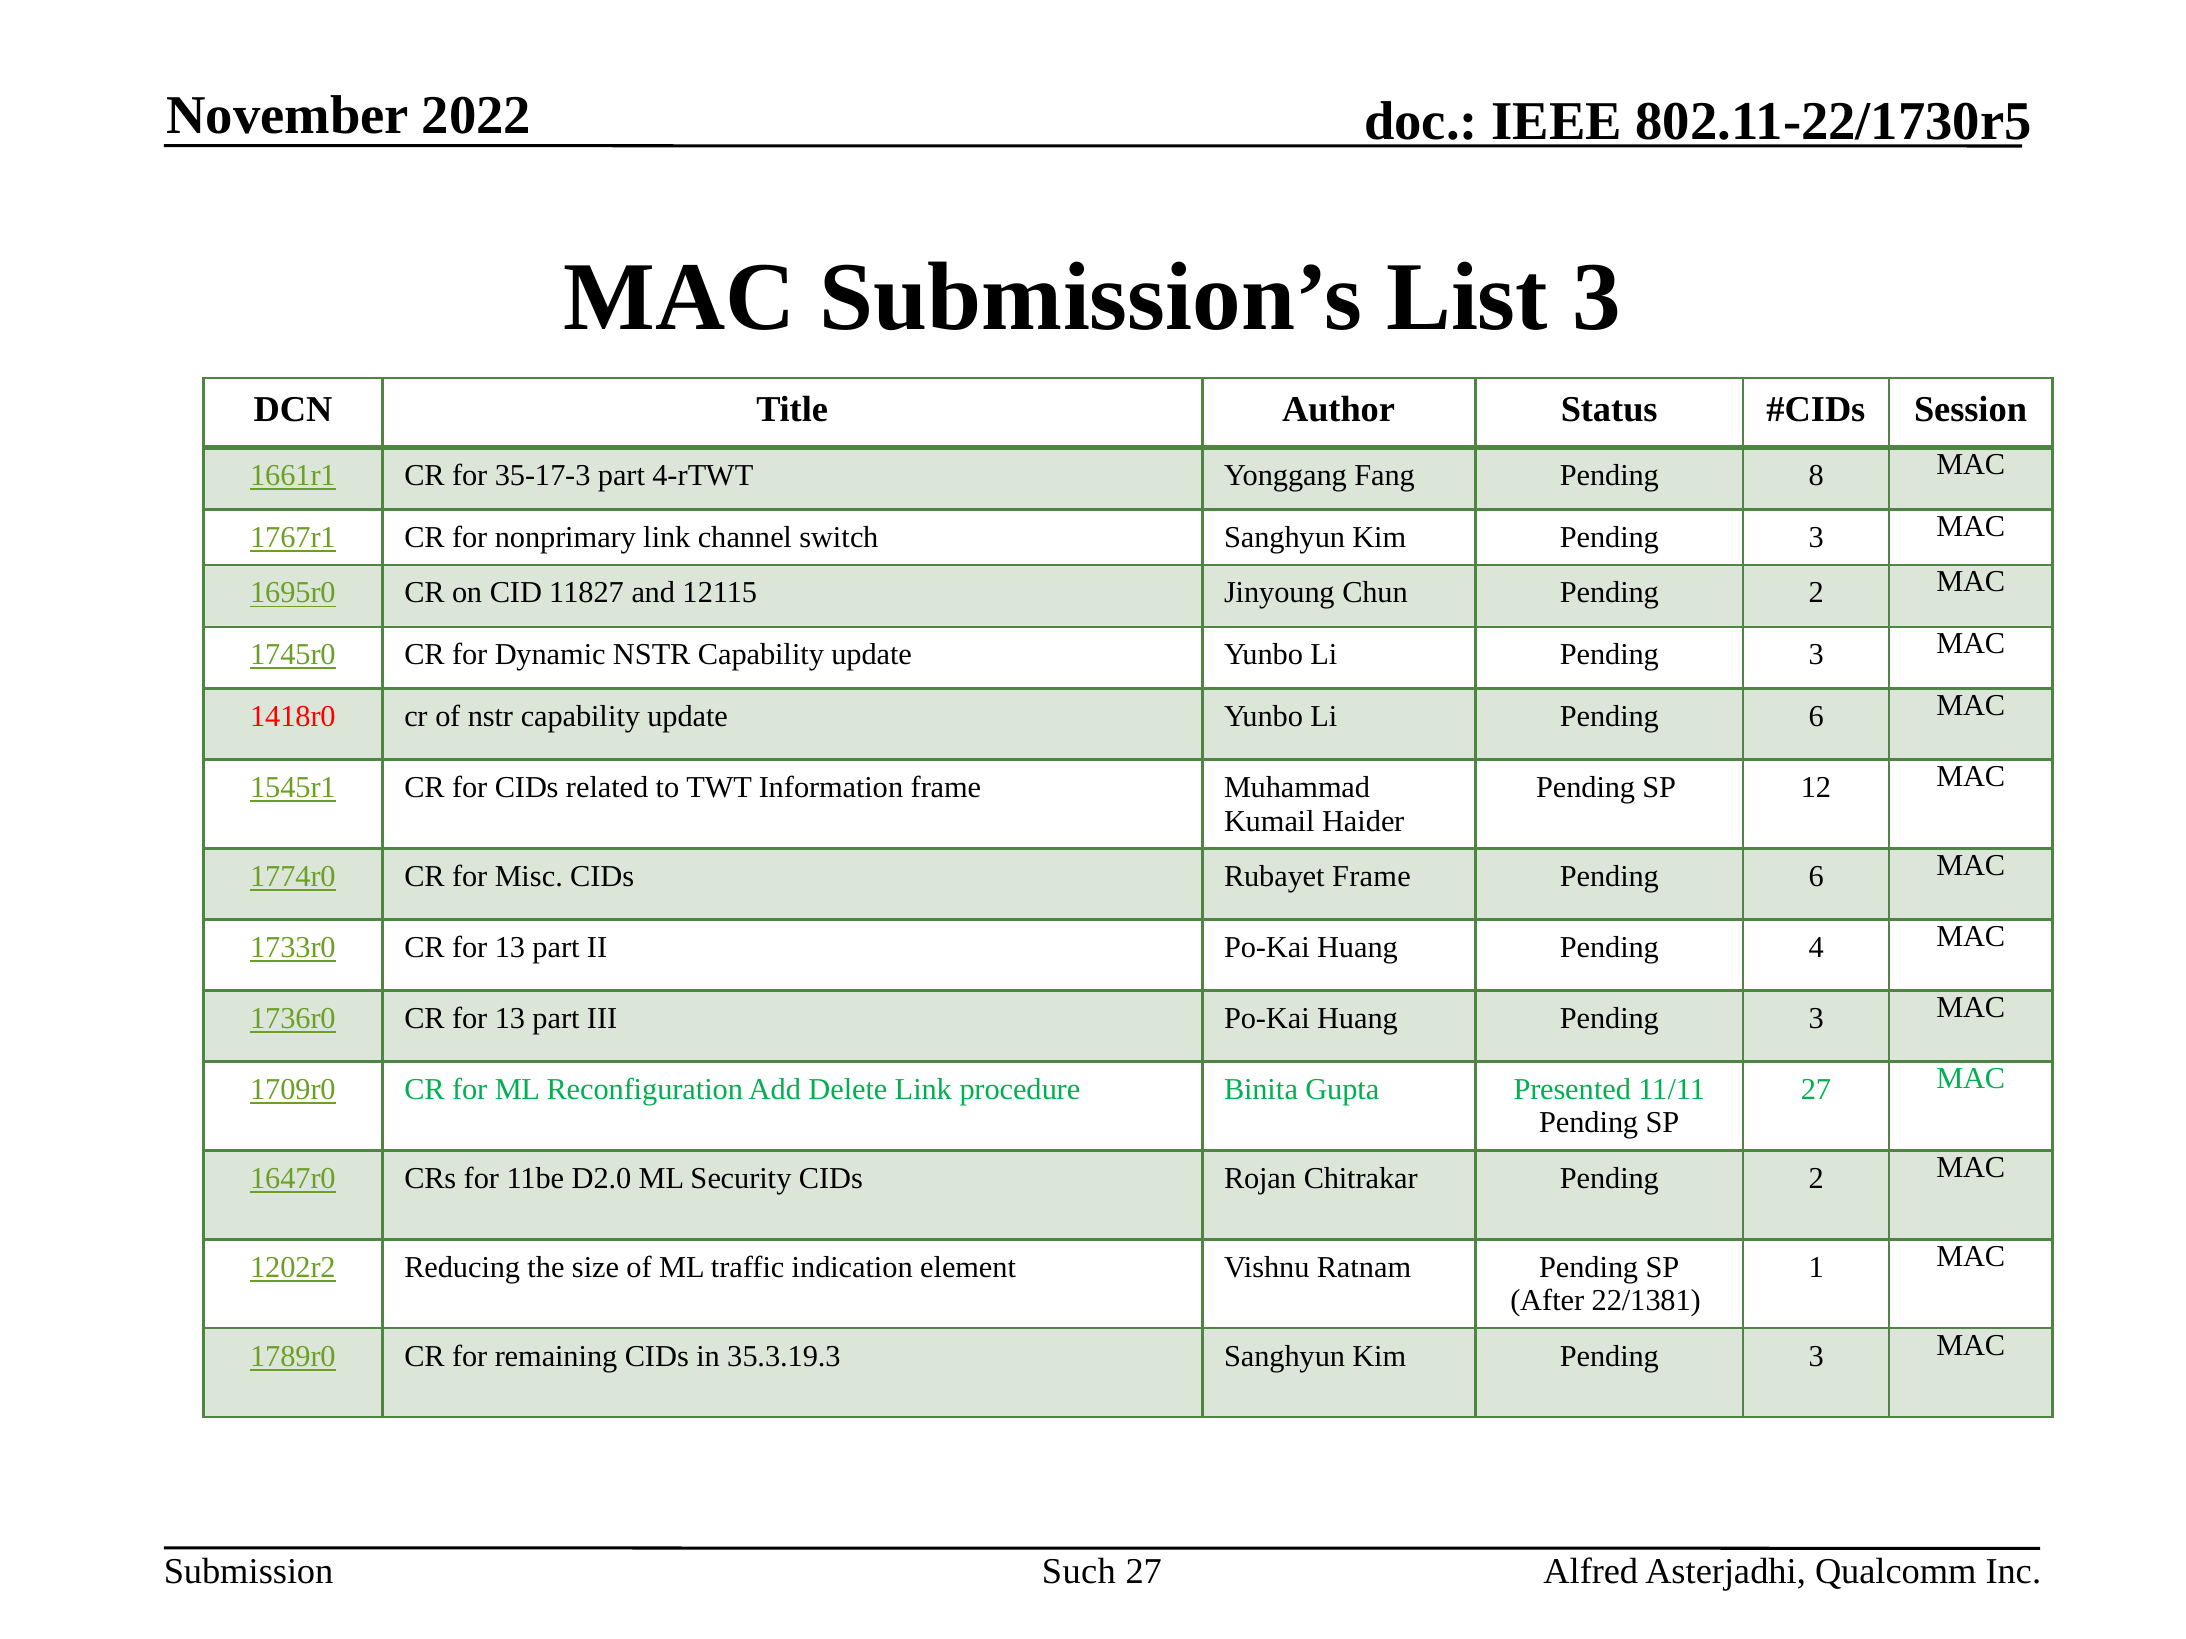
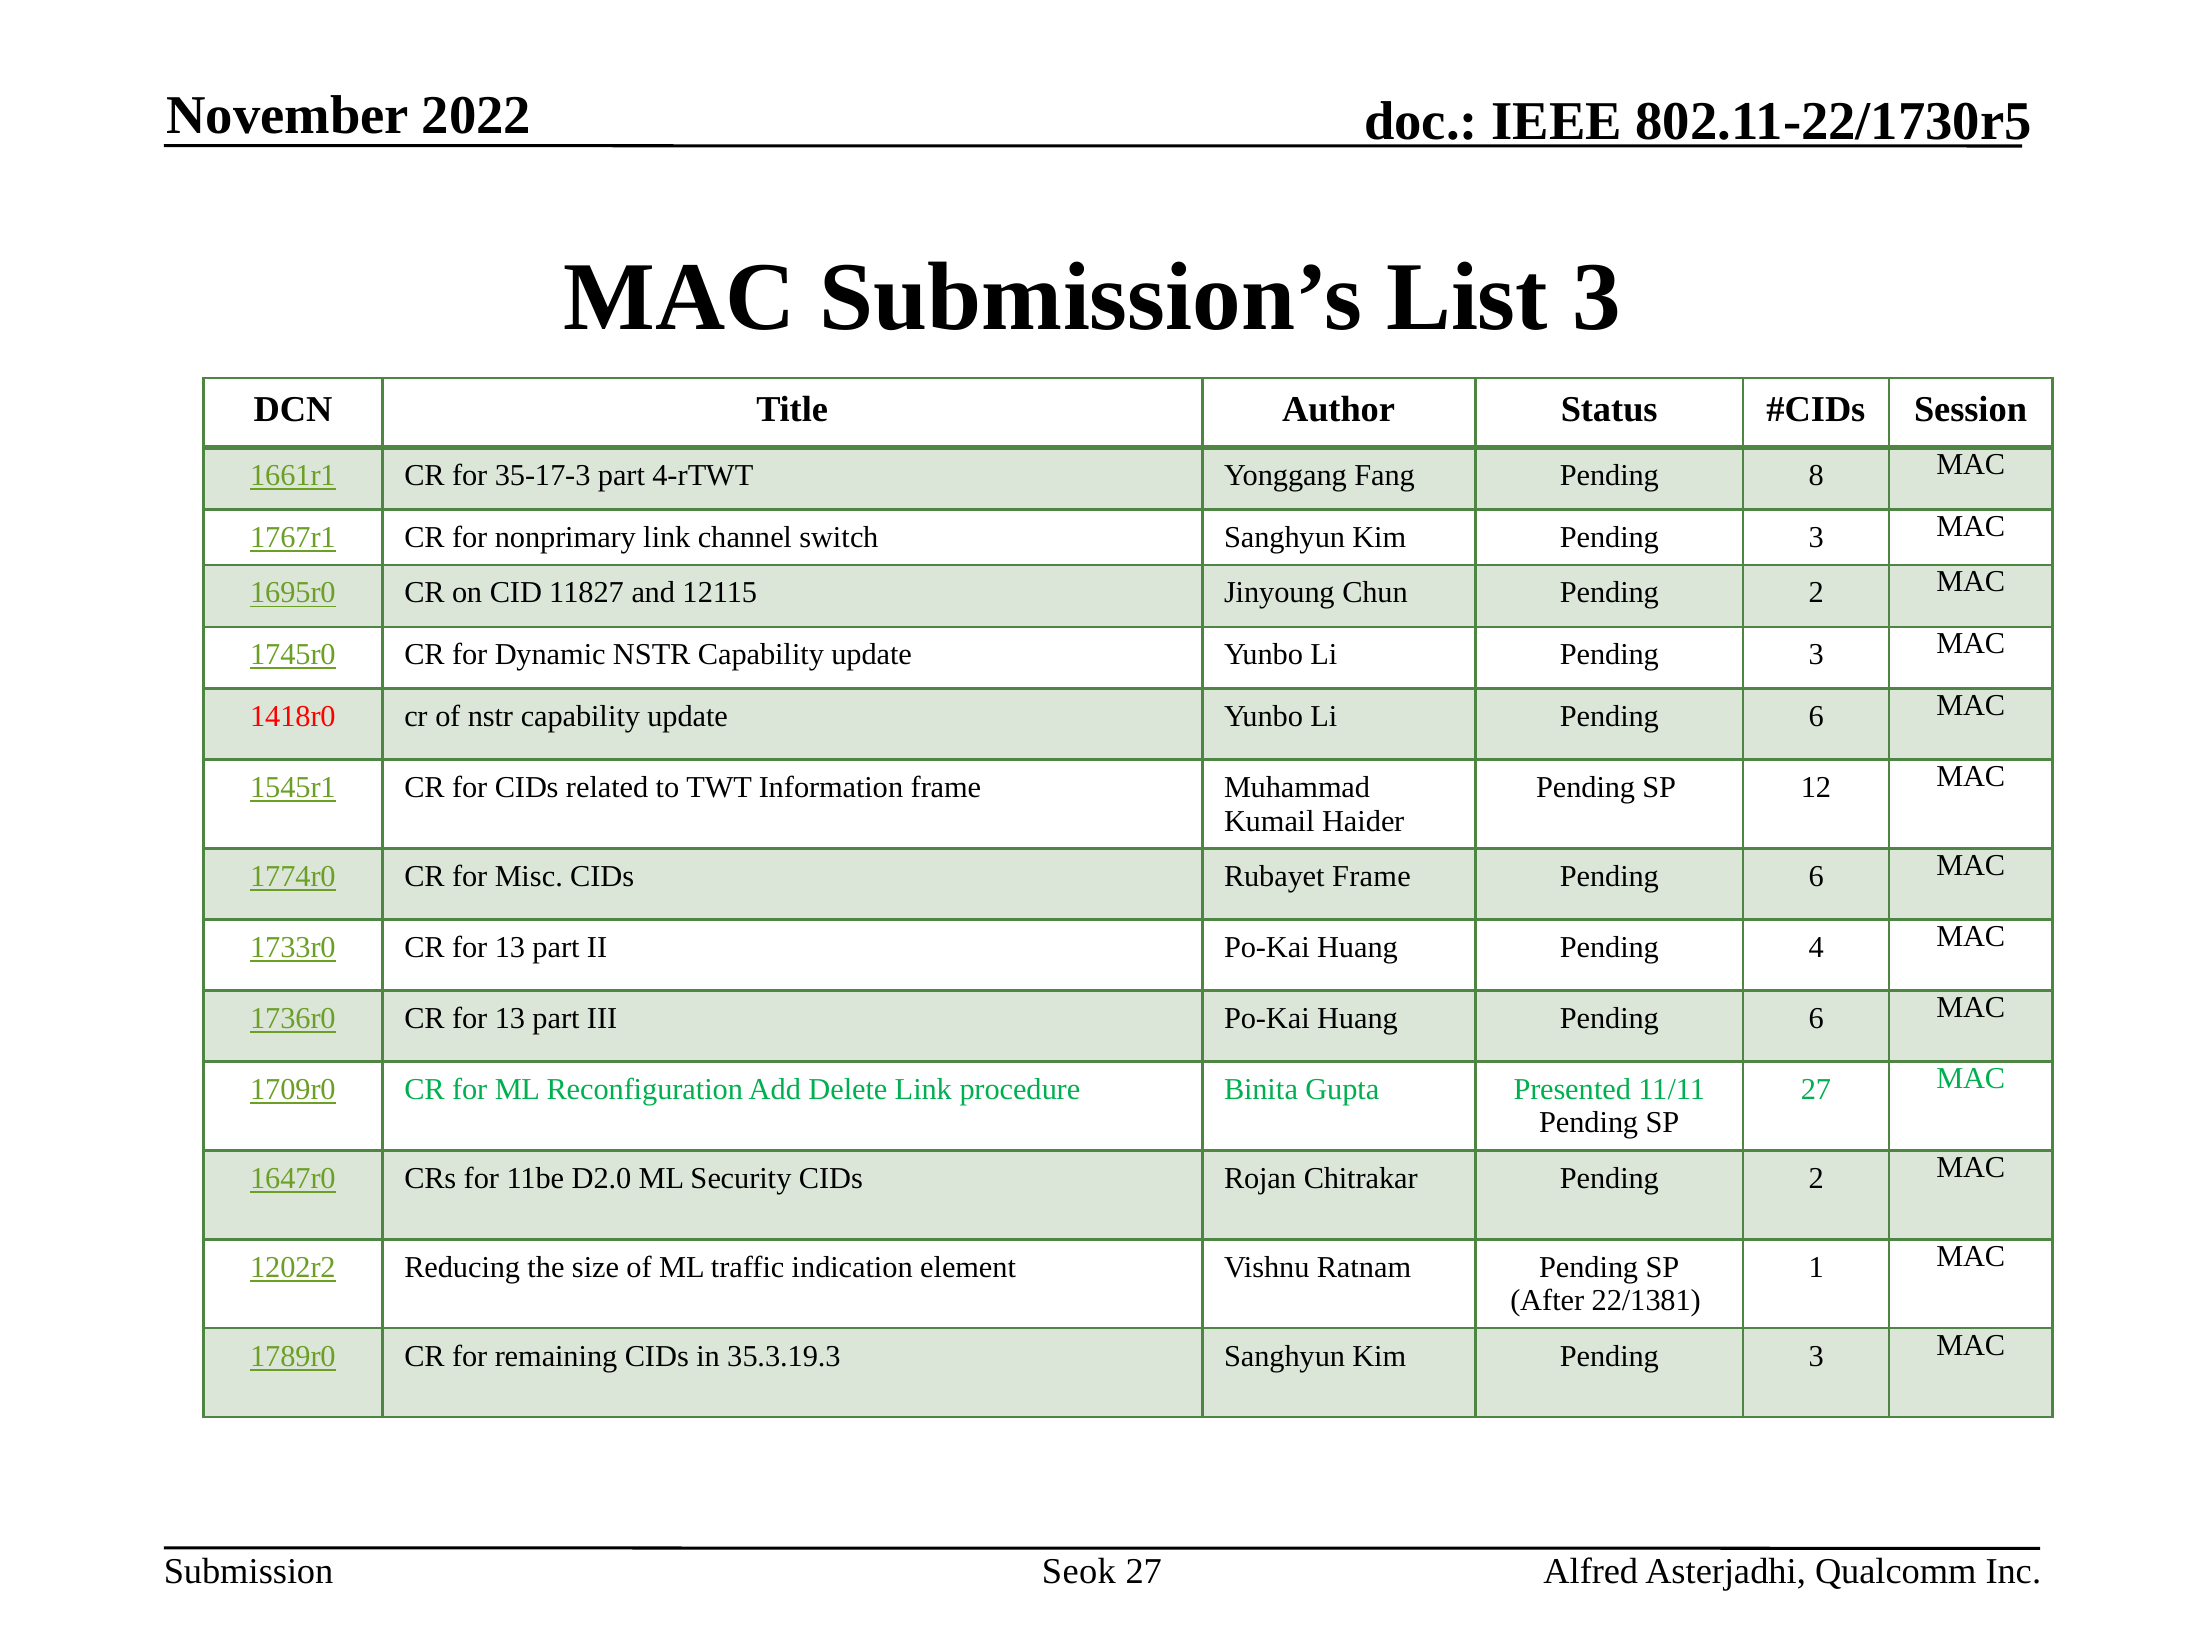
Huang Pending 3: 3 -> 6 (1816, 1019)
Such: Such -> Seok (1079, 1572)
